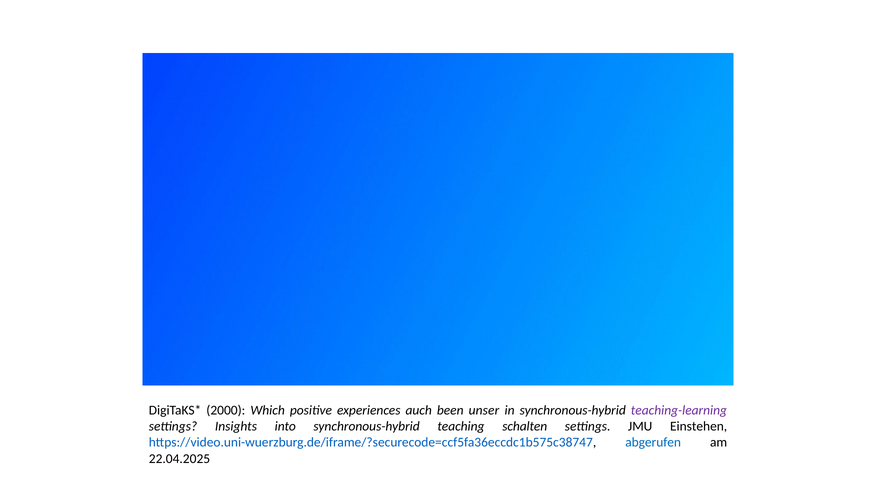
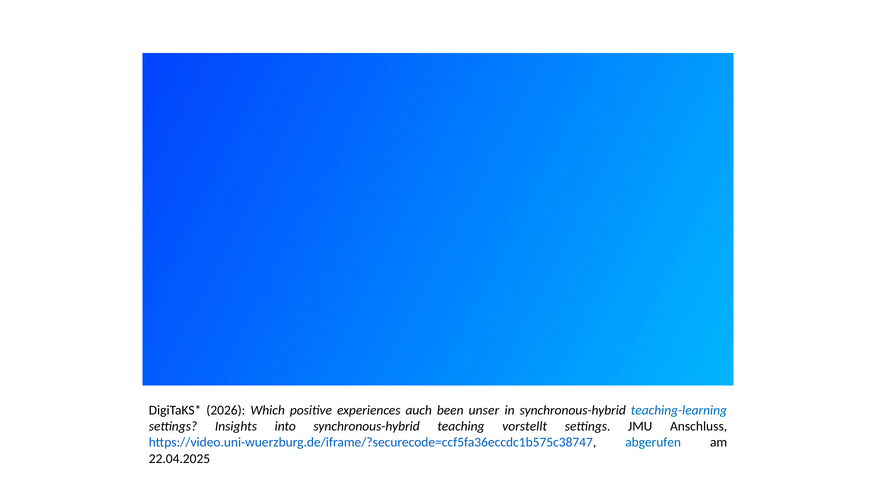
2000: 2000 -> 2026 (226, 410)
teaching-learning colour: purple -> blue (679, 410)
schalten: schalten -> vorstellt (525, 426)
Einstehen: Einstehen -> Anschluss (699, 426)
